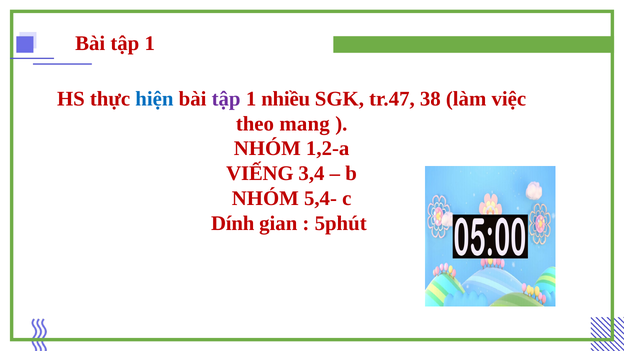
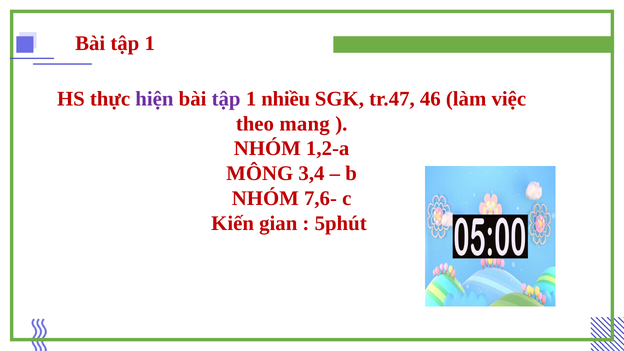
hiện colour: blue -> purple (154, 99)
38: 38 -> 46 (430, 99)
VIẾNG: VIẾNG -> MÔNG (260, 174)
5,4-: 5,4- -> 7,6- (320, 199)
Dính: Dính -> Kiến (233, 224)
